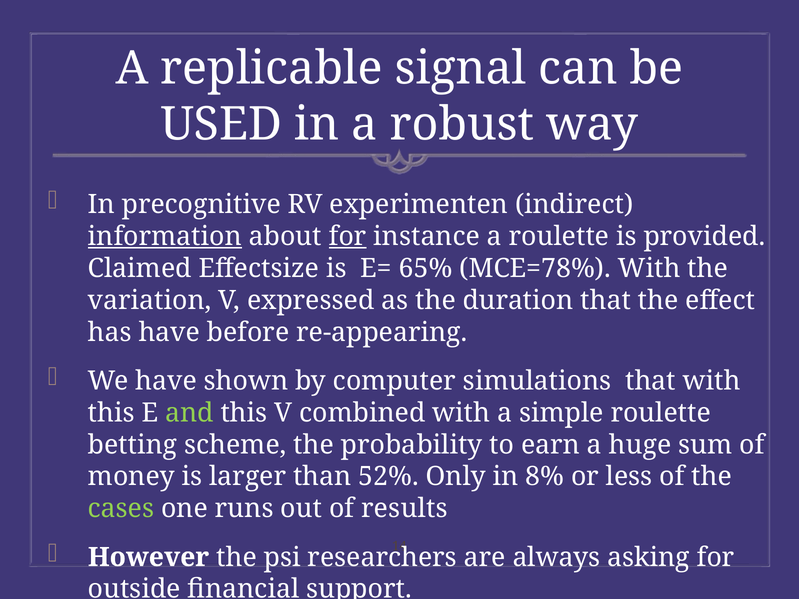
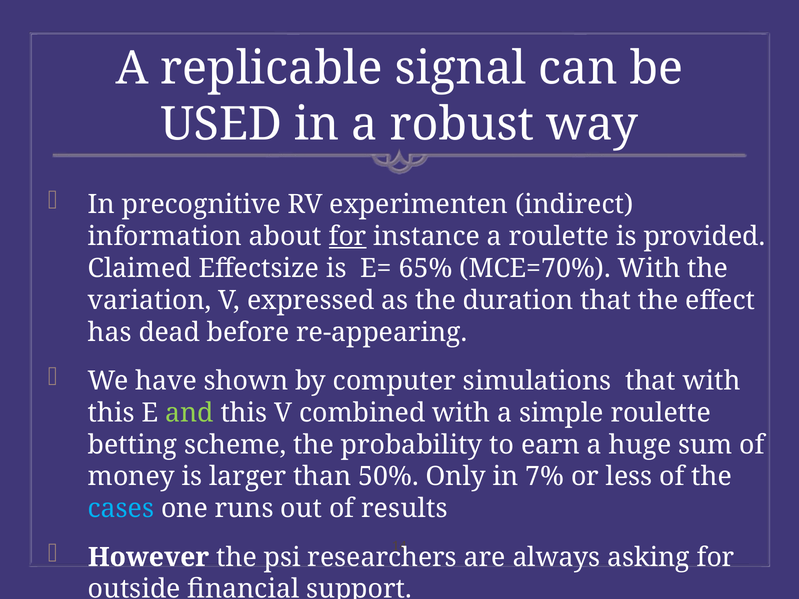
information underline: present -> none (165, 237)
MCE=78%: MCE=78% -> MCE=70% (535, 268)
has have: have -> dead (169, 332)
52%: 52% -> 50% (389, 477)
8%: 8% -> 7% (545, 477)
cases colour: light green -> light blue (121, 509)
